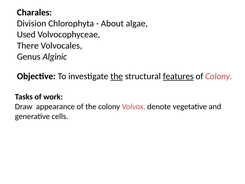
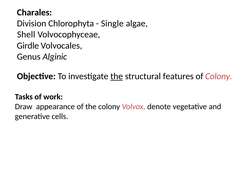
About: About -> Single (112, 23)
Used: Used -> Shell (26, 35)
There: There -> Girdle (28, 46)
features underline: present -> none (178, 76)
